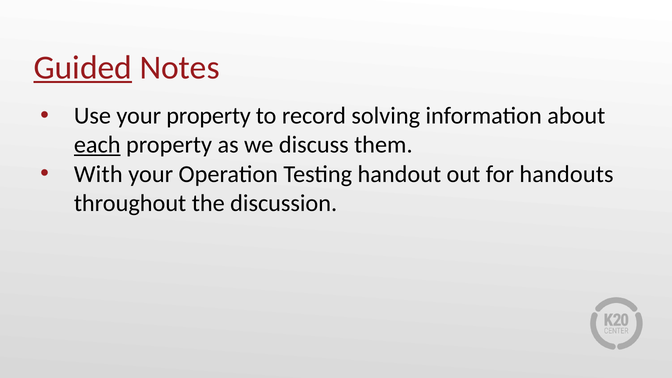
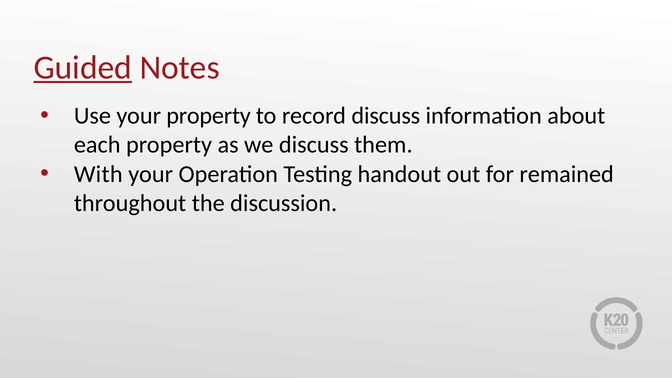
record solving: solving -> discuss (386, 116)
each underline: present -> none (97, 145)
handouts: handouts -> remained (567, 174)
